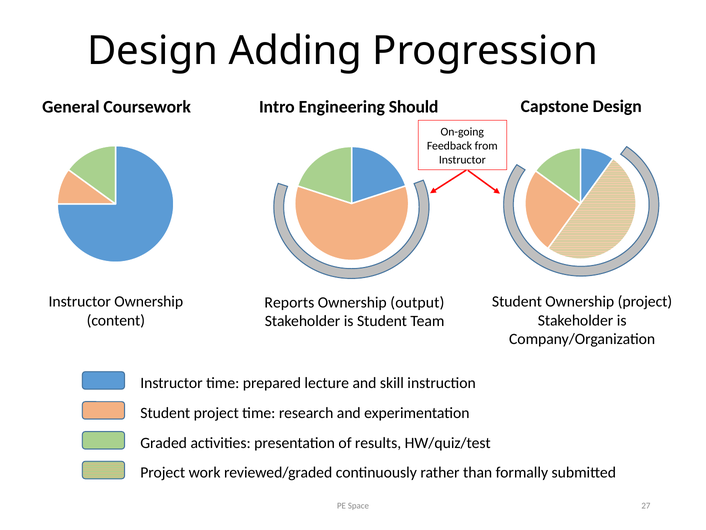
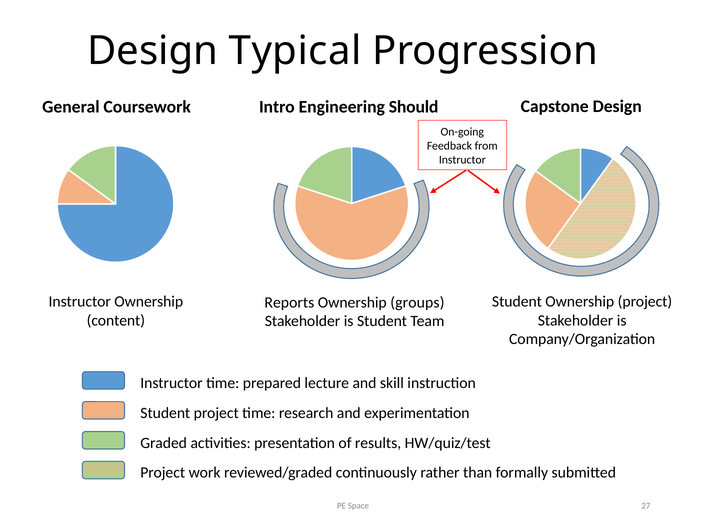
Adding: Adding -> Typical (295, 51)
output: output -> groups (417, 302)
